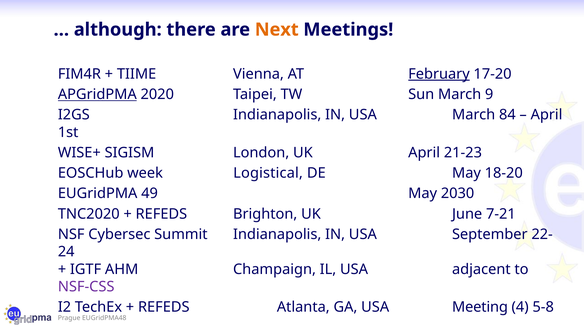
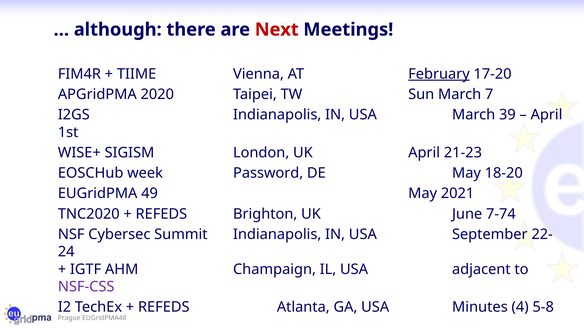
Next colour: orange -> red (277, 30)
APGridPMA underline: present -> none (97, 95)
9: 9 -> 7 (489, 95)
84: 84 -> 39 (507, 115)
Logistical: Logistical -> Password (268, 173)
2030: 2030 -> 2021 (458, 194)
7-21: 7-21 -> 7-74 (501, 214)
Meeting: Meeting -> Minutes (480, 308)
